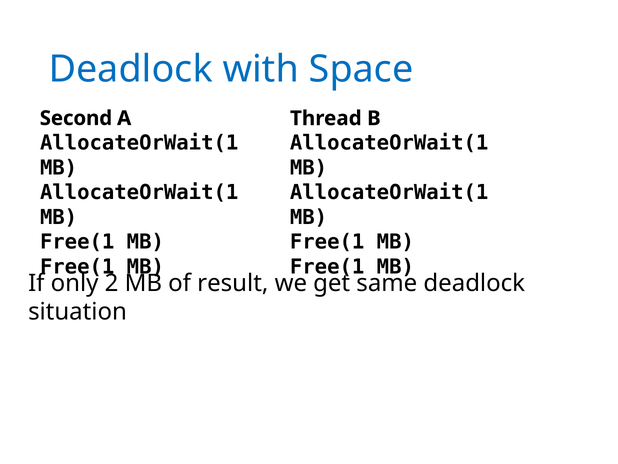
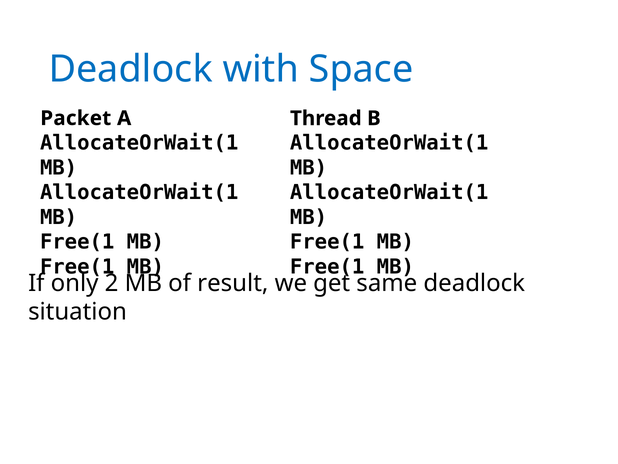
Second: Second -> Packet (76, 118)
